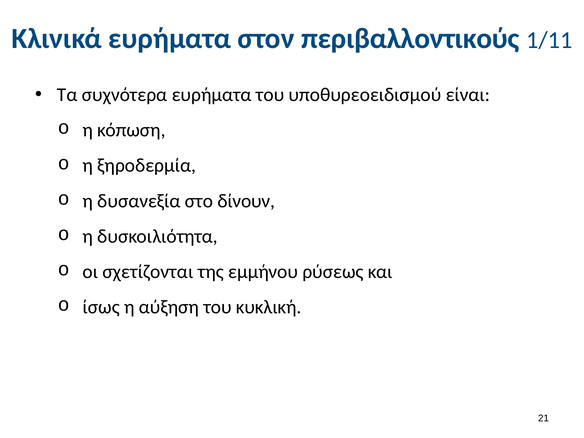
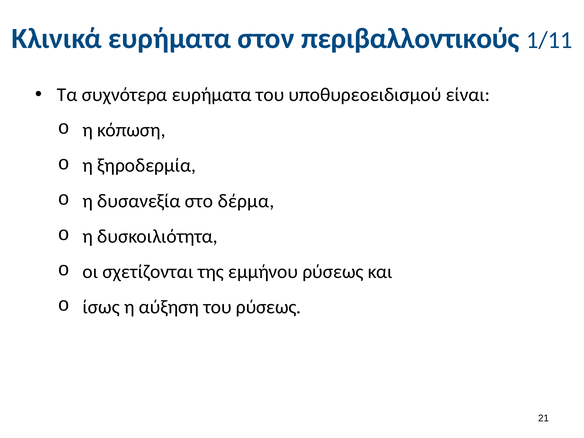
δίνουν: δίνουν -> δέρμα (246, 201)
του κυκλική: κυκλική -> ρύσεως (269, 307)
